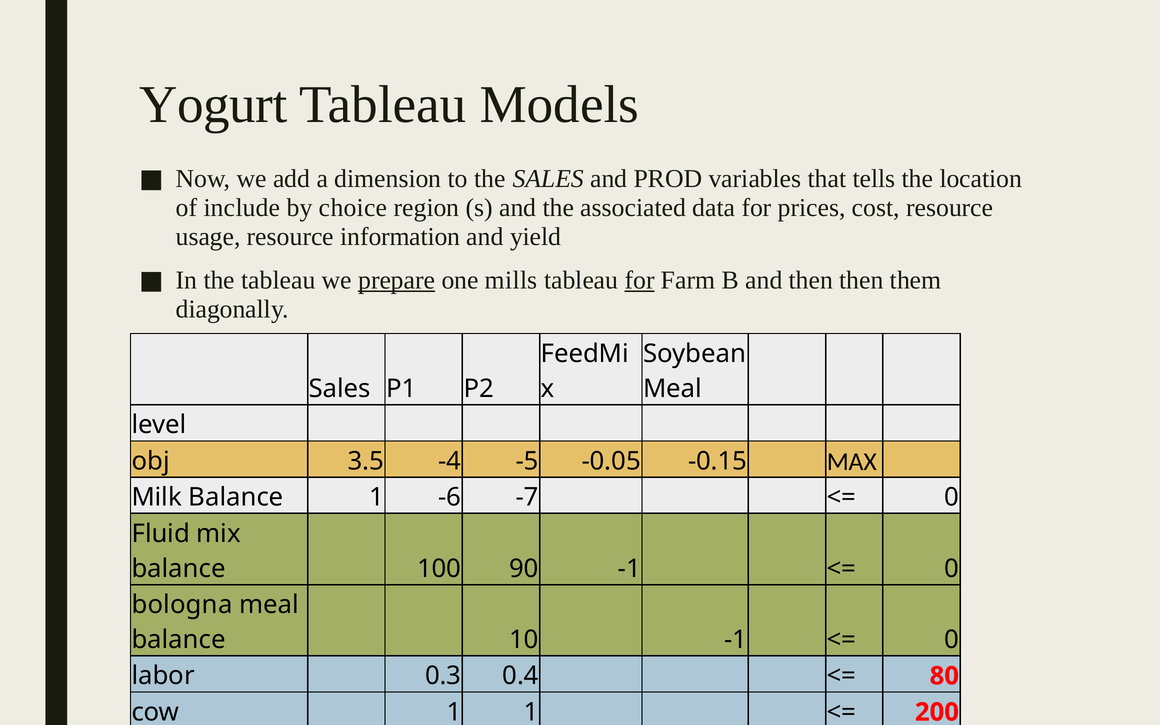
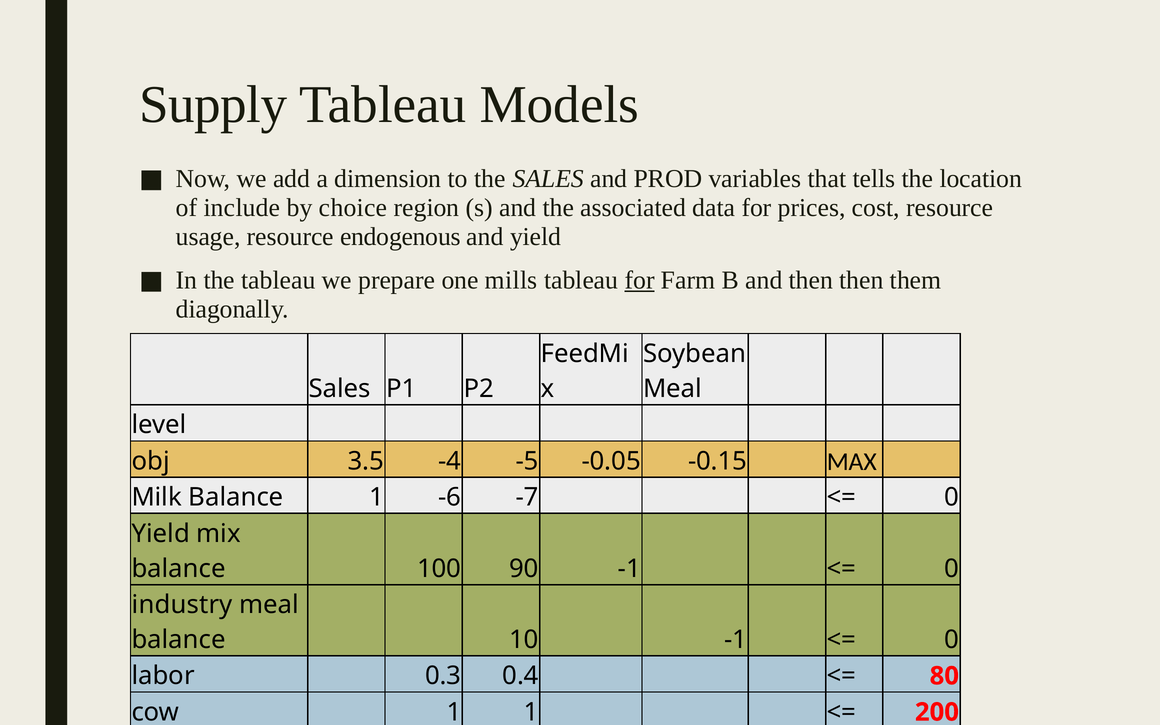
Yogurt: Yogurt -> Supply (213, 105)
information: information -> endogenous (400, 237)
prepare underline: present -> none (397, 280)
Fluid: Fluid -> Yield (161, 534)
bologna: bologna -> industry (182, 605)
